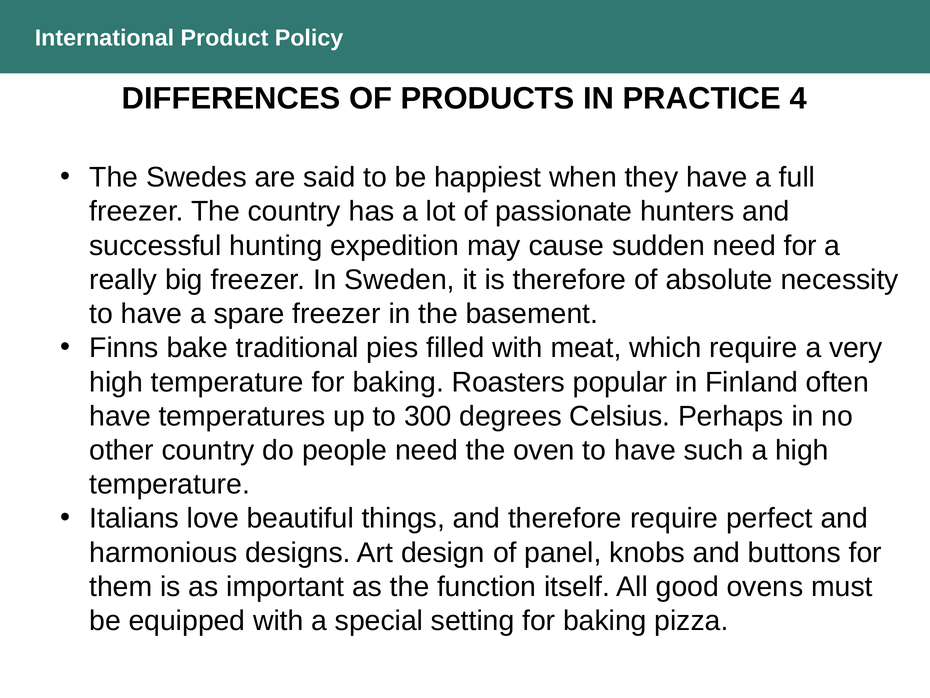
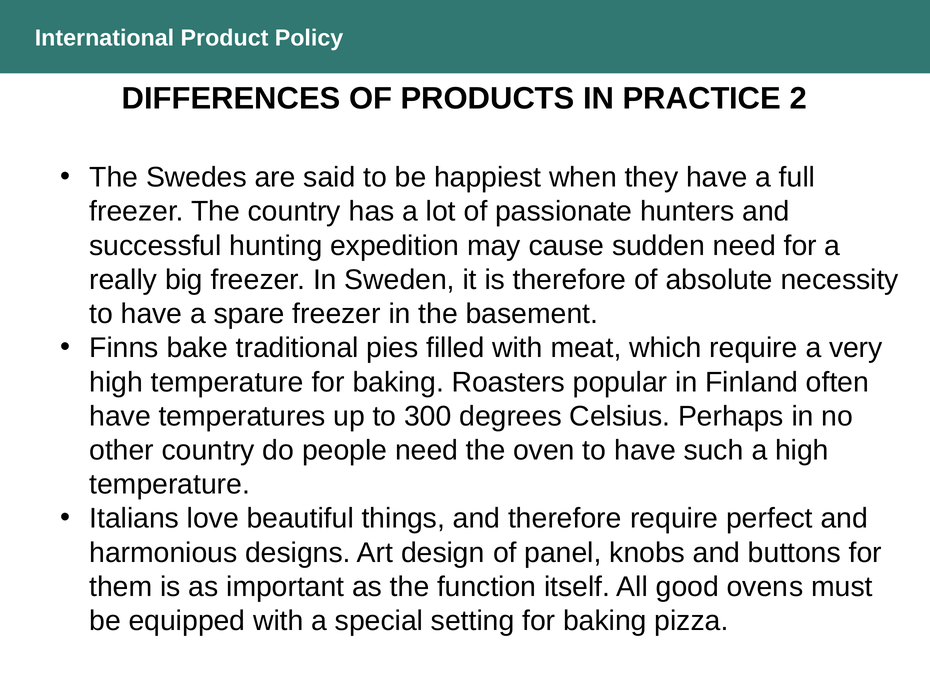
4: 4 -> 2 (798, 98)
